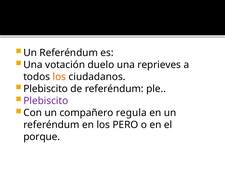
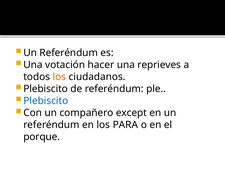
duelo: duelo -> hacer (101, 65)
Plebiscito colour: purple -> blue (46, 101)
regula: regula -> except (131, 113)
PERO: PERO -> PARA (125, 125)
